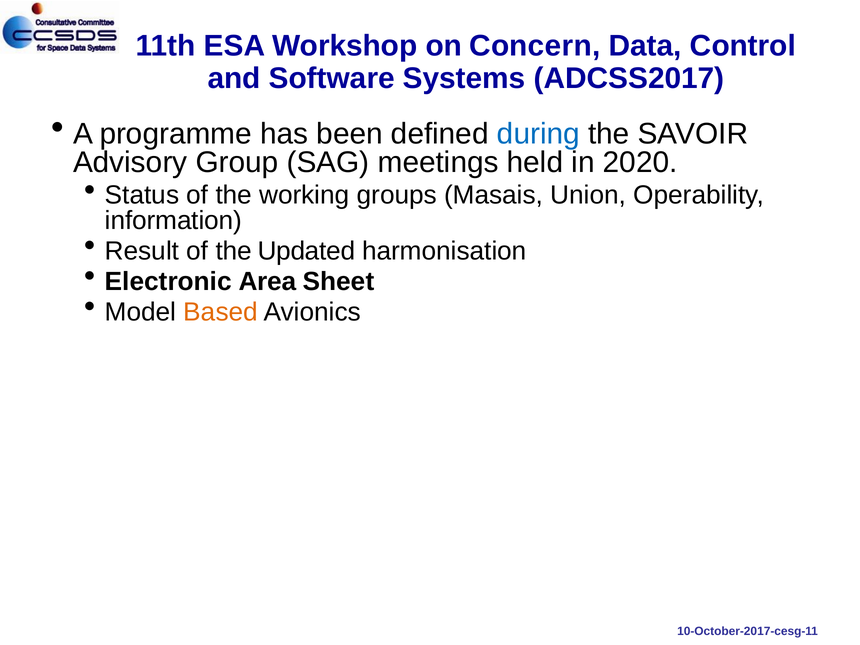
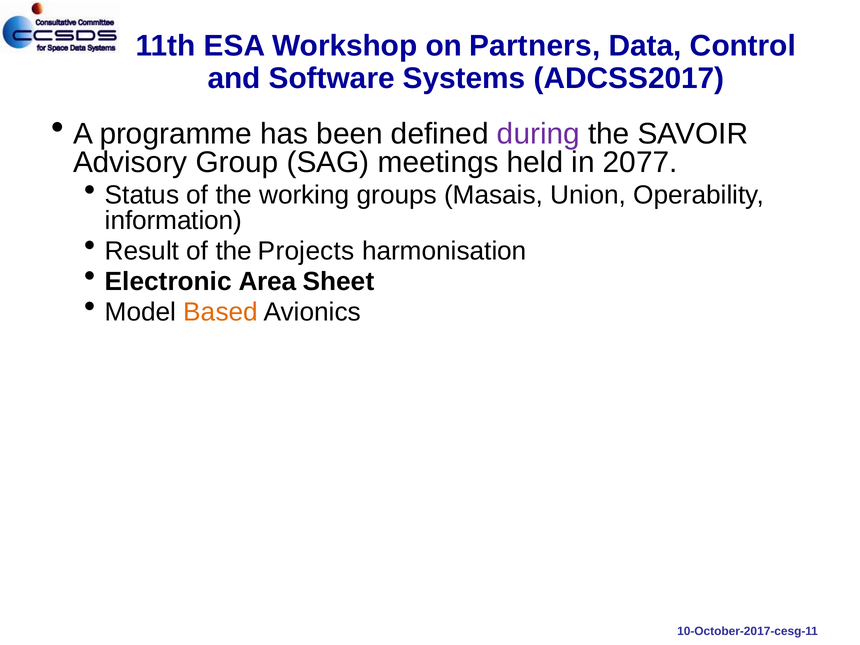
Concern: Concern -> Partners (535, 46)
during colour: blue -> purple (538, 134)
2020: 2020 -> 2077 (640, 163)
Updated: Updated -> Projects (306, 251)
